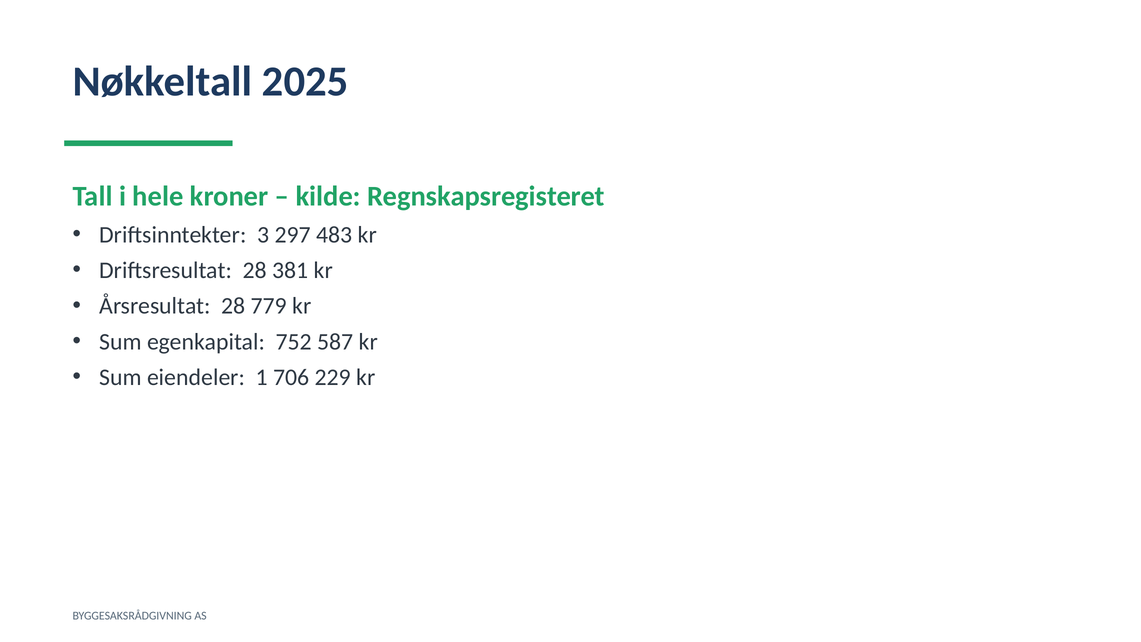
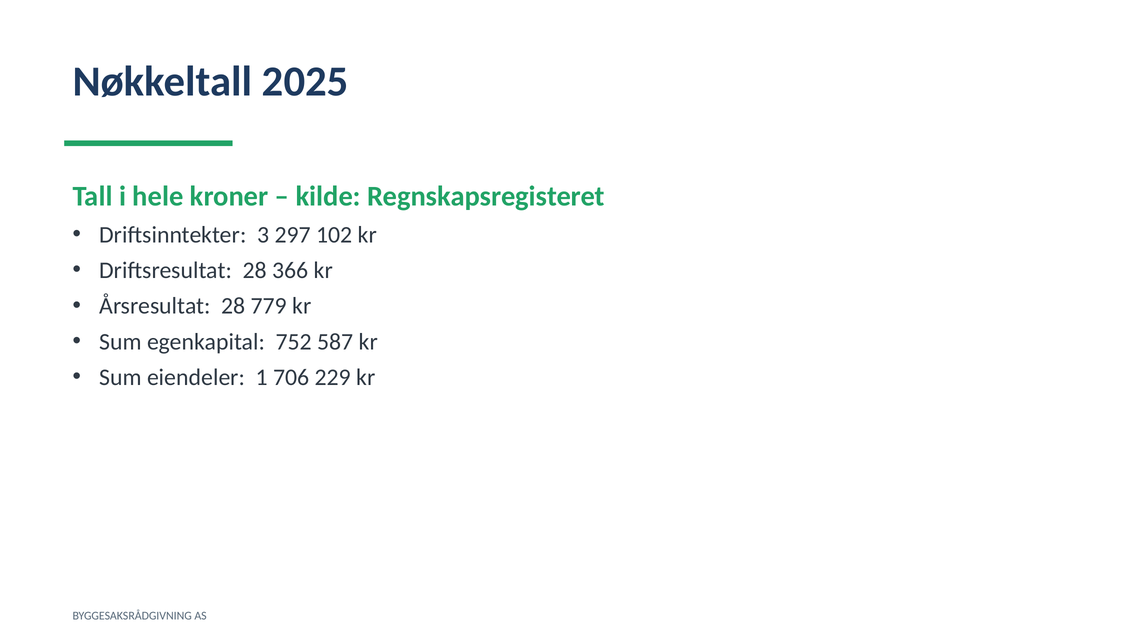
483: 483 -> 102 (334, 235)
381: 381 -> 366 (290, 270)
